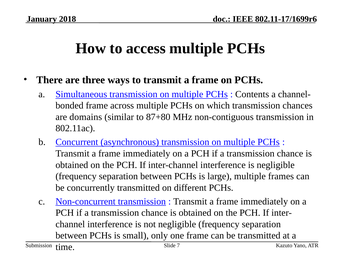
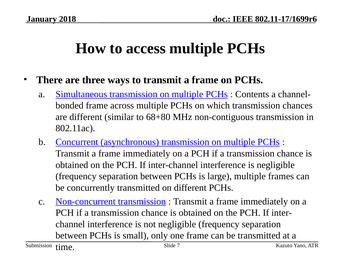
are domains: domains -> different (86, 117)
87+80: 87+80 -> 68+80 (158, 117)
